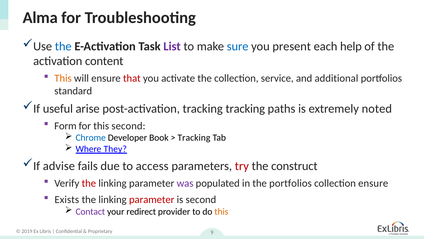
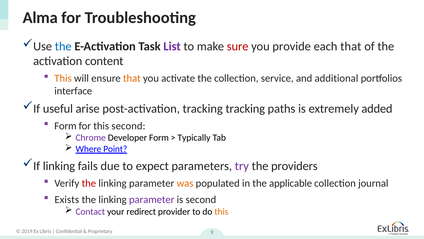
sure colour: blue -> red (238, 46)
present: present -> provide (292, 46)
each help: help -> that (351, 46)
that colour: red -> orange (132, 78)
standard: standard -> interface (73, 91)
noted: noted -> added (377, 108)
Chrome colour: blue -> purple (91, 137)
Developer Book: Book -> Form (159, 137)
Tracking: Tracking -> Typically (194, 137)
They: They -> Point (115, 149)
If advise: advise -> linking (59, 166)
access: access -> expect (152, 166)
try colour: red -> purple (242, 166)
construct: construct -> providers (294, 166)
was colour: purple -> orange (185, 183)
the portfolios: portfolios -> applicable (291, 183)
collection ensure: ensure -> journal (373, 183)
parameter colour: red -> purple (152, 199)
